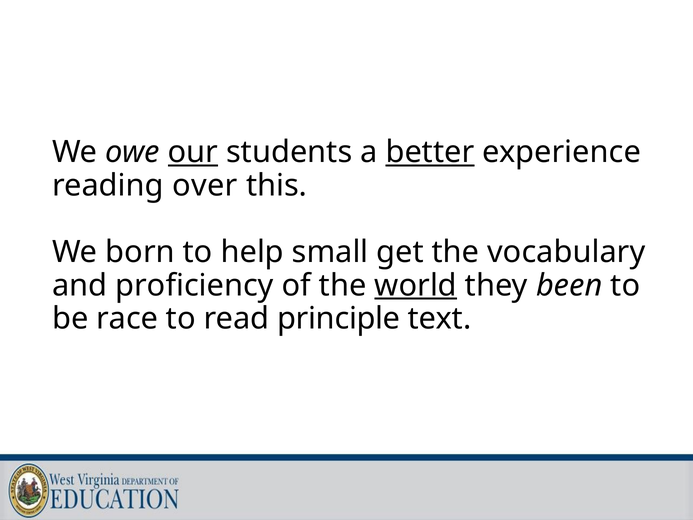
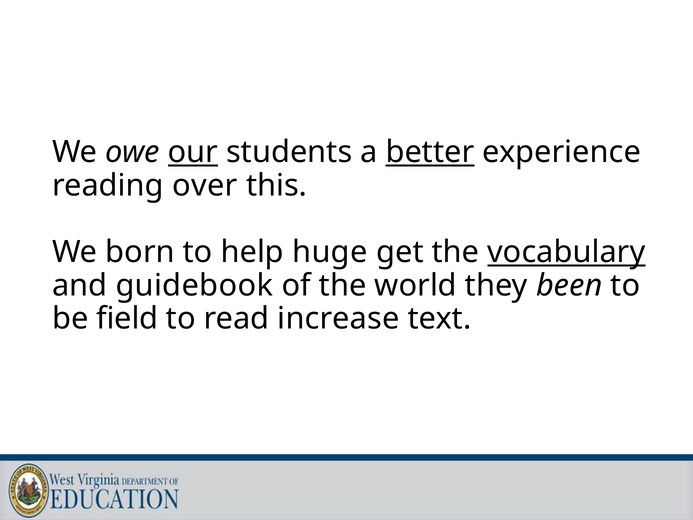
small: small -> huge (330, 252)
vocabulary underline: none -> present (566, 252)
proficiency: proficiency -> guidebook (194, 285)
world underline: present -> none (416, 285)
race: race -> field (127, 319)
principle: principle -> increase (339, 319)
